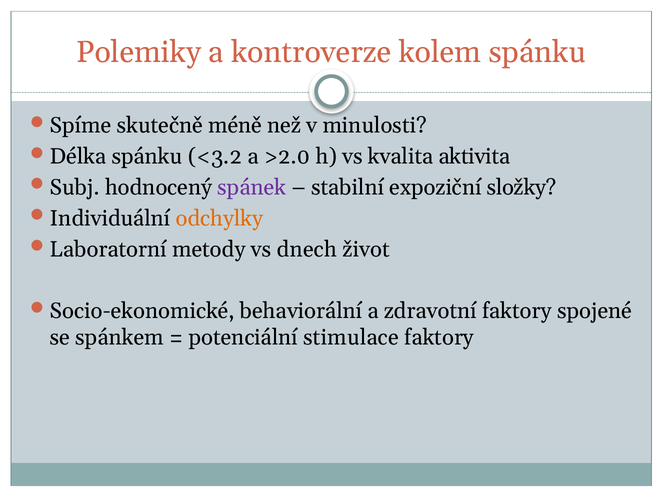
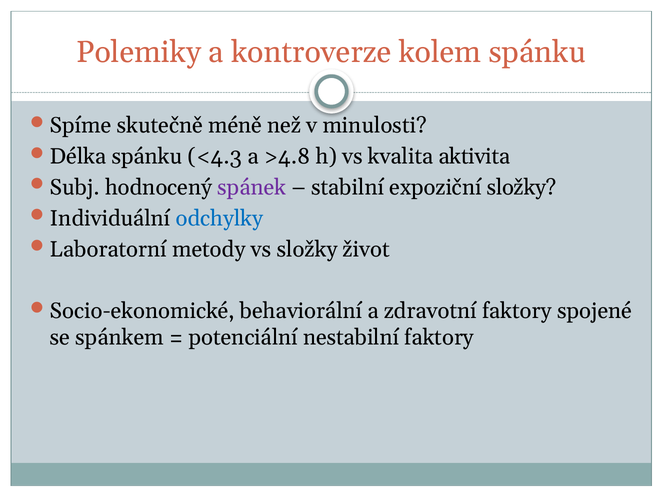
<3.2: <3.2 -> <4.3 (215, 157)
>2.0: >2.0 -> >4.8 (287, 157)
odchylky colour: orange -> blue (219, 219)
vs dnech: dnech -> složky (307, 249)
stimulace: stimulace -> nestabilní (351, 338)
